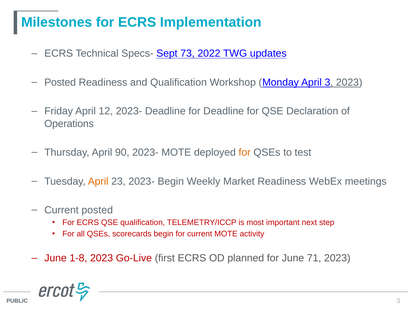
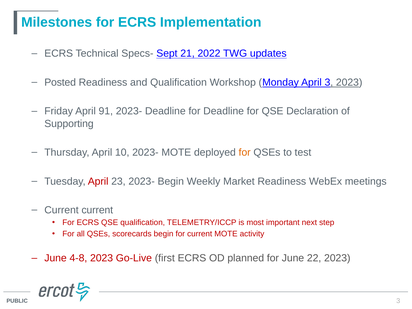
73: 73 -> 21 (188, 54)
12: 12 -> 91 (106, 111)
Operations: Operations -> Supporting (69, 124)
90: 90 -> 10 (122, 152)
April colour: orange -> red (98, 181)
Current posted: posted -> current (97, 210)
1-8: 1-8 -> 4-8 (78, 258)
71: 71 -> 22 (314, 258)
